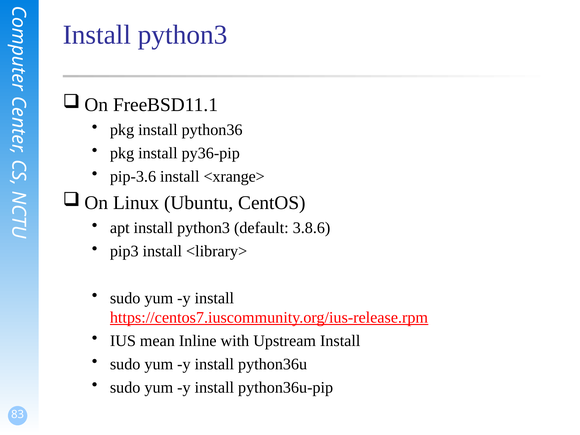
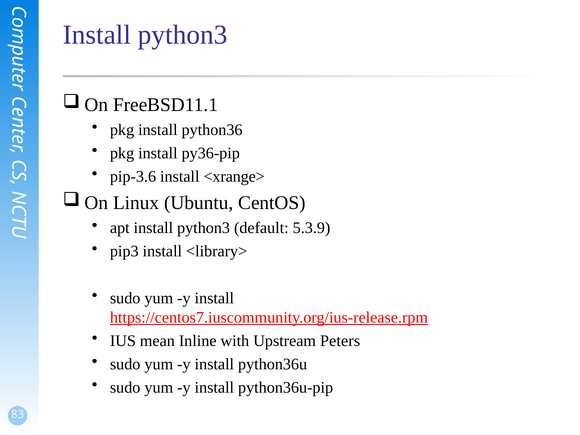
3.8.6: 3.8.6 -> 5.3.9 (312, 228)
Upstream Install: Install -> Peters (340, 341)
